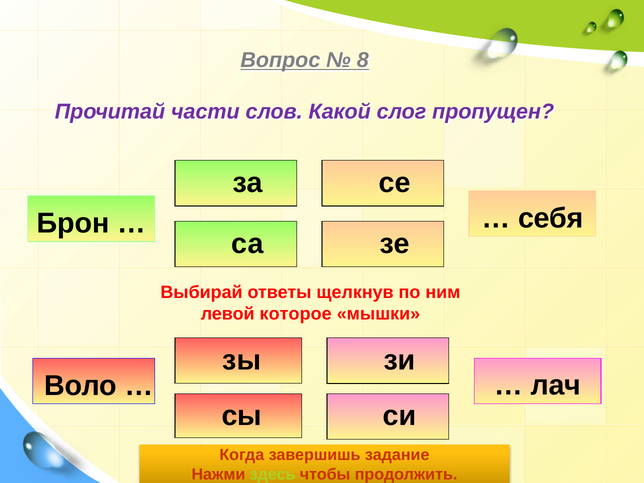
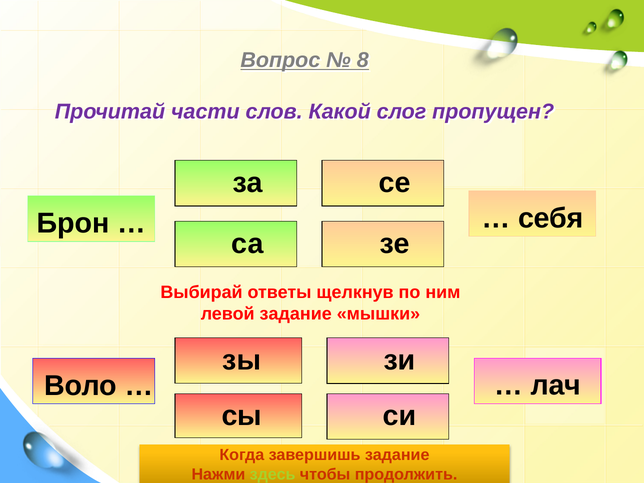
левой которое: которое -> задание (296, 314)
